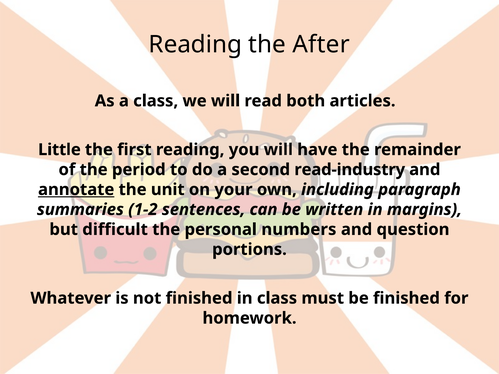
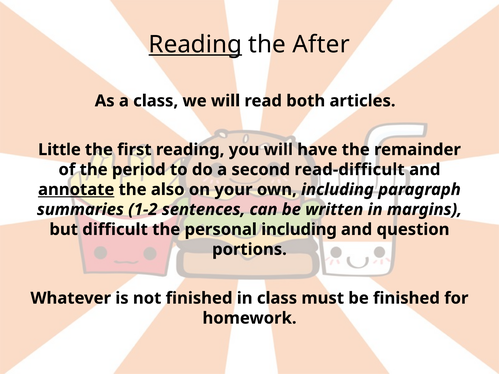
Reading underline: none -> present (195, 45)
read-industry: read-industry -> read-difficult (350, 170)
unit: unit -> also (168, 190)
personal numbers: numbers -> including (299, 230)
